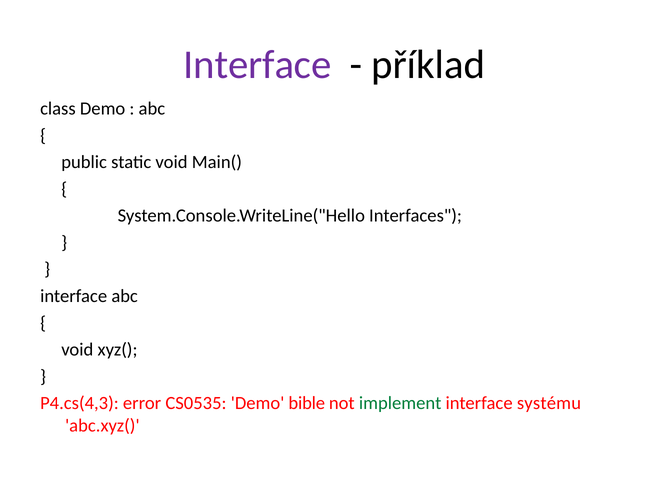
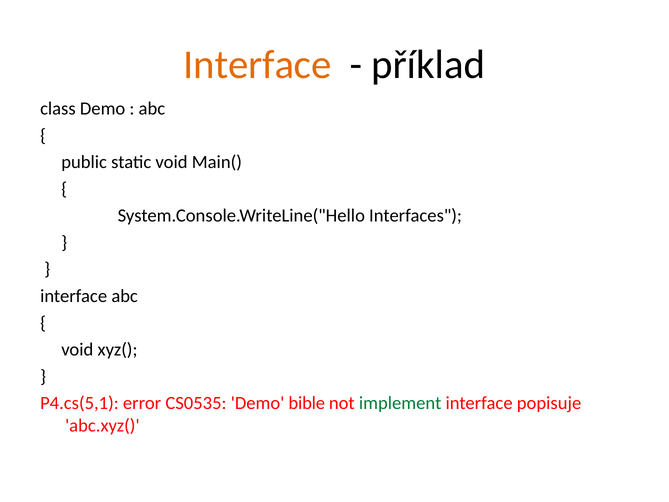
Interface colour: purple -> orange (257, 65)
P4.cs(4,3: P4.cs(4,3 -> P4.cs(5,1 (79, 403)
systému: systému -> popisuje (549, 403)
